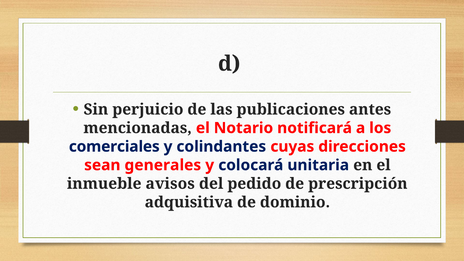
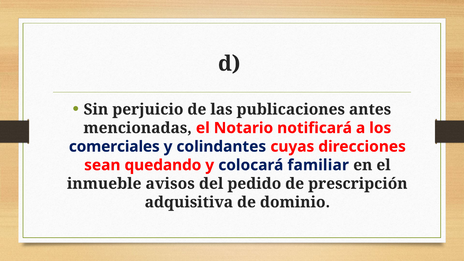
generales: generales -> quedando (163, 165)
unitaria: unitaria -> familiar (318, 165)
